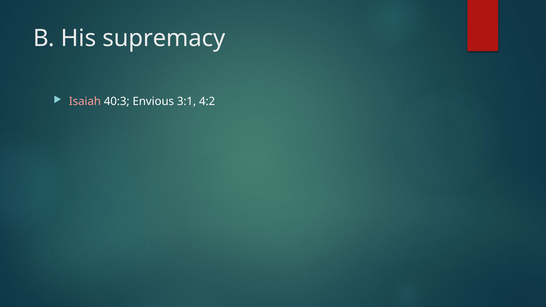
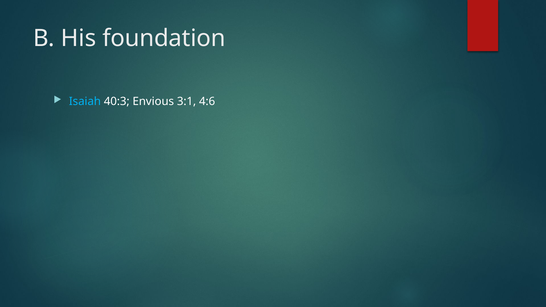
supremacy: supremacy -> foundation (164, 38)
Isaiah colour: pink -> light blue (85, 102)
4:2: 4:2 -> 4:6 (207, 102)
